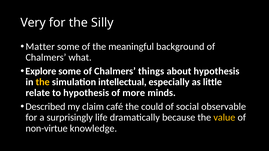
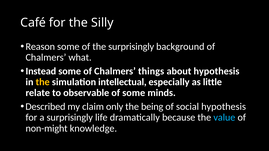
Very: Very -> Café (33, 23)
Matter: Matter -> Reason (40, 47)
the meaningful: meaningful -> surprisingly (131, 47)
Explore: Explore -> Instead (41, 71)
to hypothesis: hypothesis -> observable (86, 93)
of more: more -> some (134, 93)
café: café -> only (115, 107)
could: could -> being (152, 107)
social observable: observable -> hypothesis (224, 107)
value colour: yellow -> light blue (224, 118)
non-virtue: non-virtue -> non-might (47, 129)
